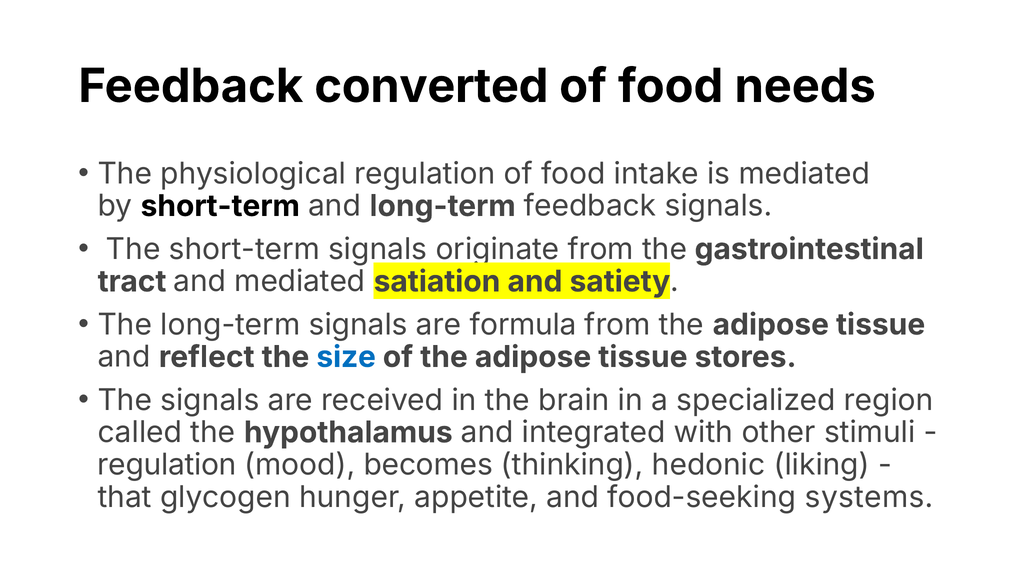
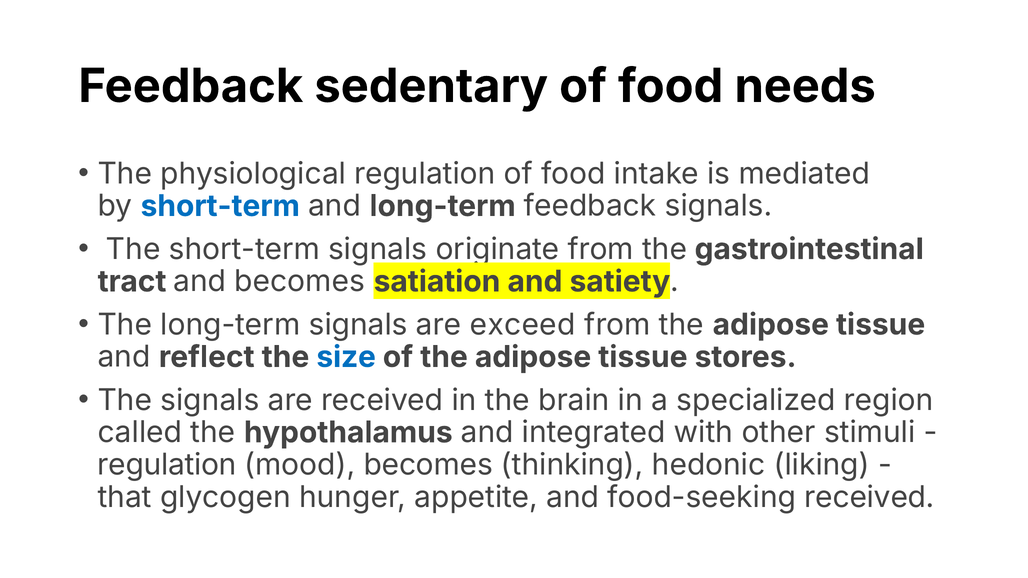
converted: converted -> sedentary (431, 86)
short-term colour: black -> blue (220, 206)
and mediated: mediated -> becomes (300, 282)
formula: formula -> exceed (523, 325)
food-seeking systems: systems -> received (870, 497)
